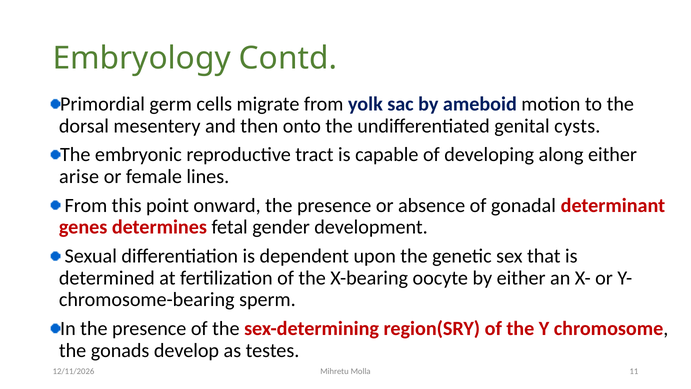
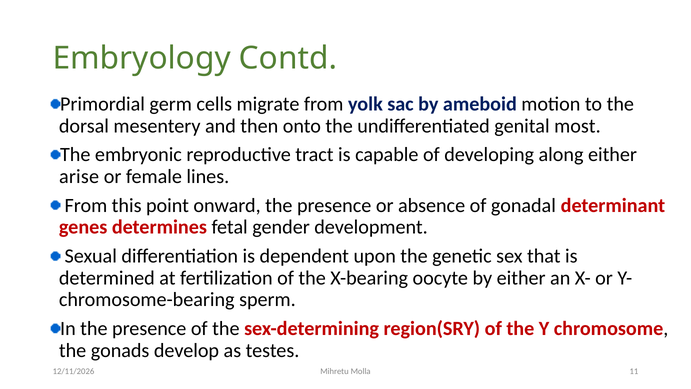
cysts: cysts -> most (577, 126)
